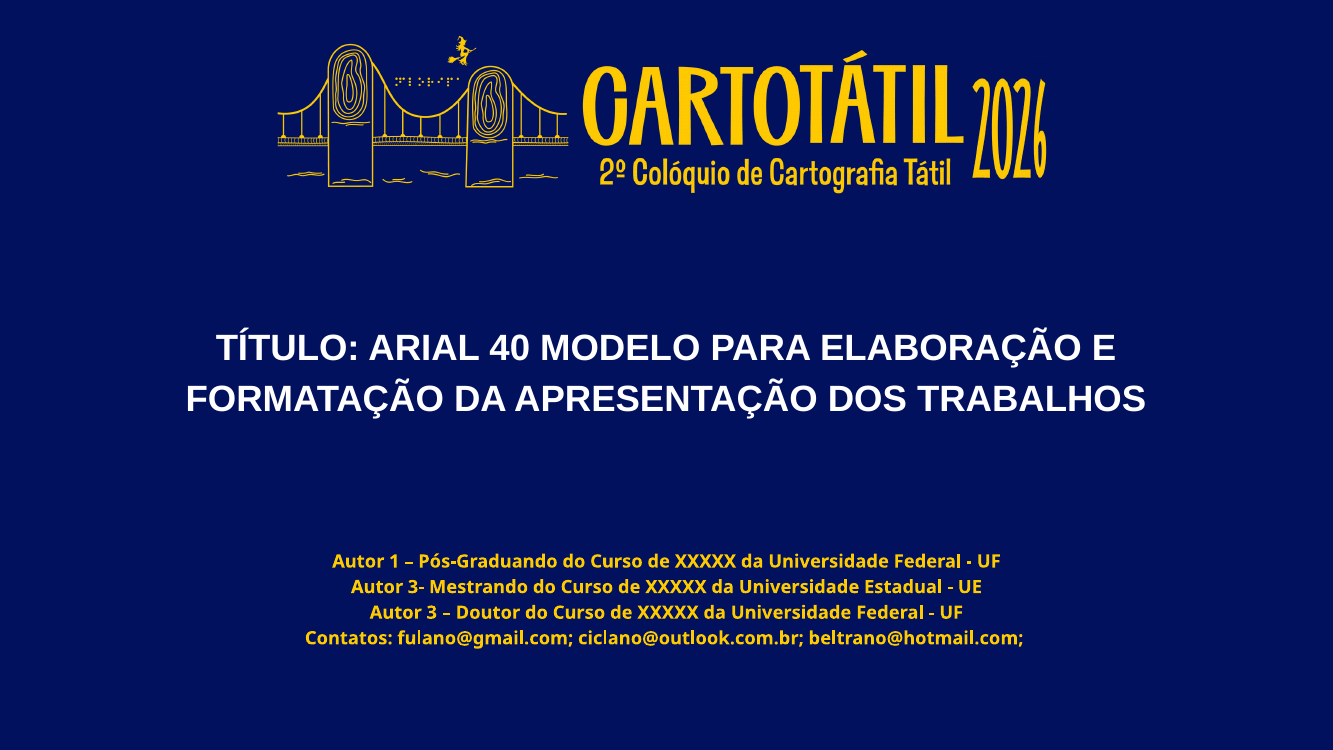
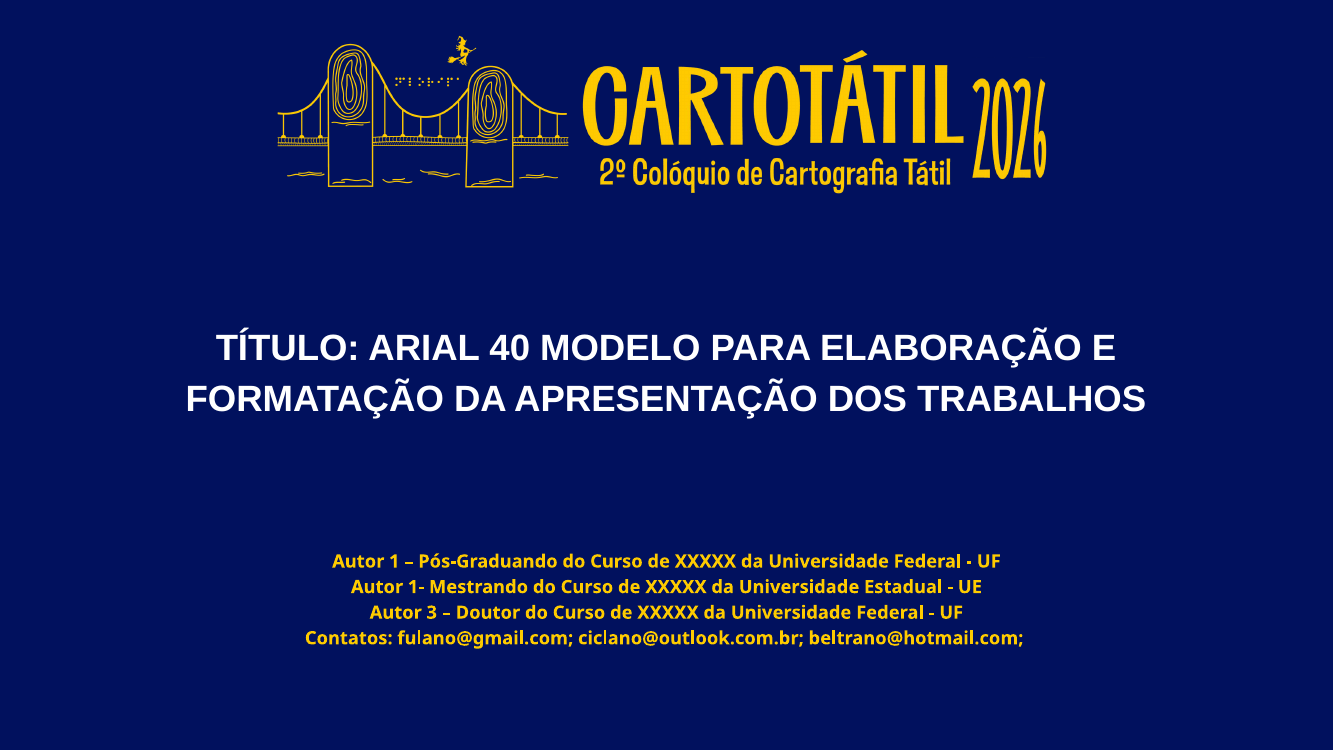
3-: 3- -> 1- (416, 587)
